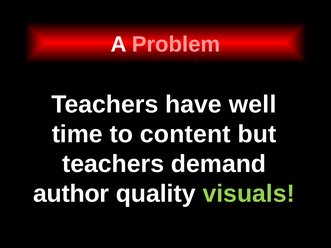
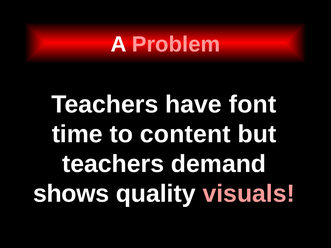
well: well -> font (253, 105)
author: author -> shows (71, 194)
visuals colour: light green -> pink (249, 194)
